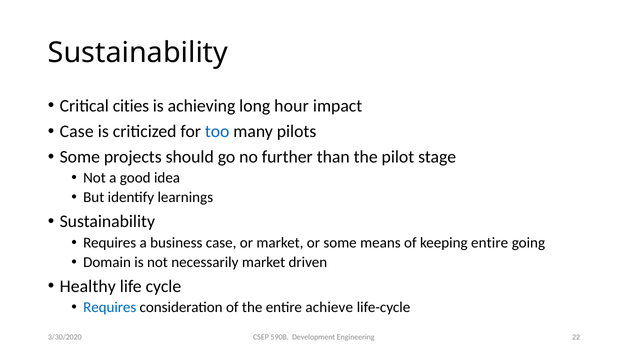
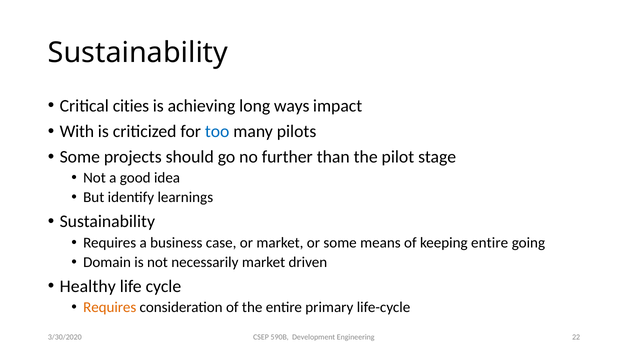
hour: hour -> ways (292, 106)
Case: Case -> With (77, 131)
Requires colour: blue -> orange (110, 307)
achieve: achieve -> primary (329, 307)
